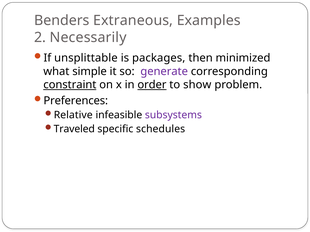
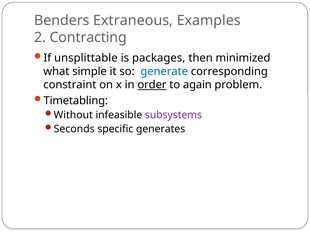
Necessarily: Necessarily -> Contracting (88, 37)
generate colour: purple -> blue (164, 72)
constraint underline: present -> none (70, 85)
show: show -> again (197, 85)
Preferences: Preferences -> Timetabling (76, 101)
Relative: Relative -> Without (73, 115)
Traveled: Traveled -> Seconds (74, 129)
schedules: schedules -> generates (161, 129)
